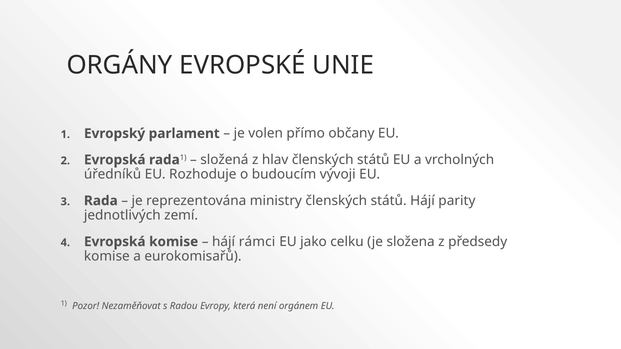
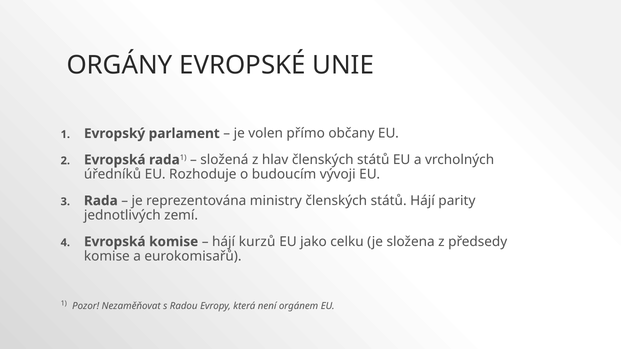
rámci: rámci -> kurzů (257, 242)
